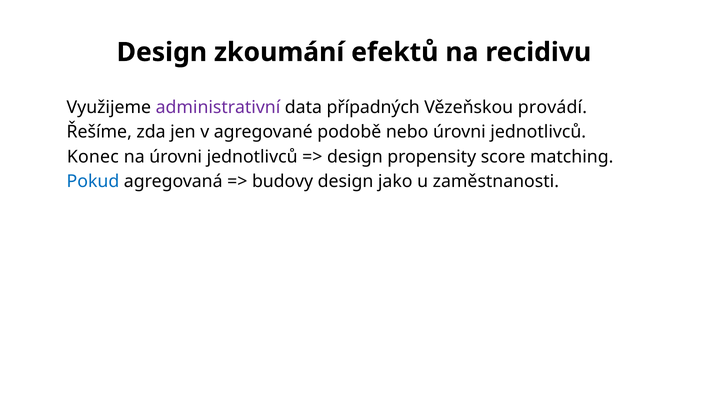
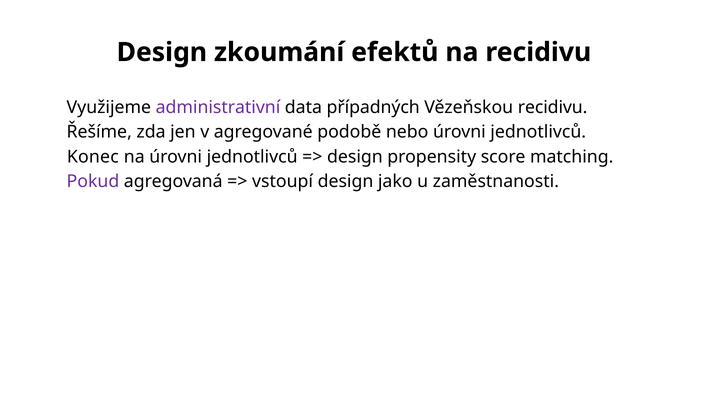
Vězeňskou provádí: provádí -> recidivu (553, 107)
Pokud colour: blue -> purple (93, 182)
budovy: budovy -> vstoupí (283, 182)
